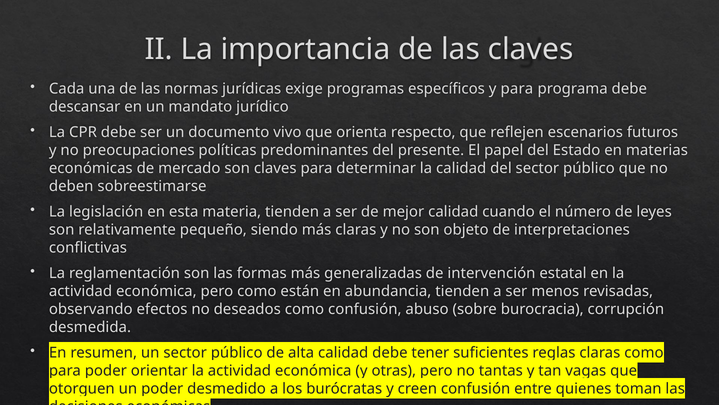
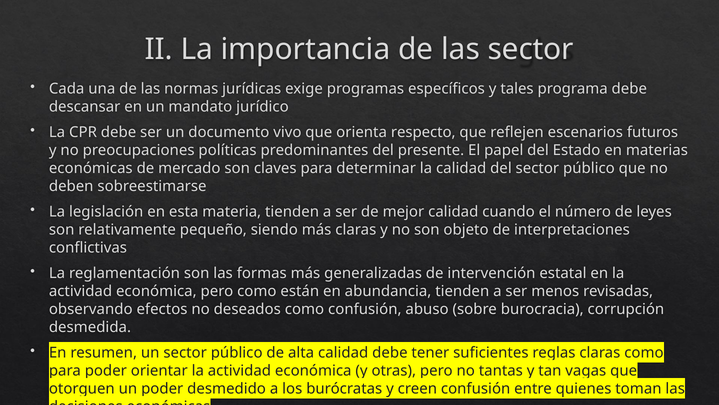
las claves: claves -> sector (531, 49)
y para: para -> tales (517, 89)
